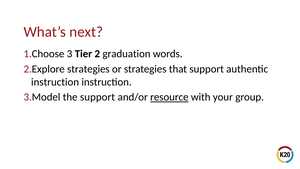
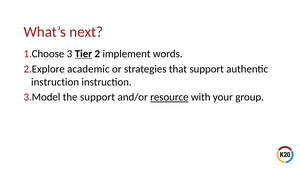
Tier underline: none -> present (83, 54)
graduation: graduation -> implement (126, 54)
strategies: strategies -> academic (88, 69)
